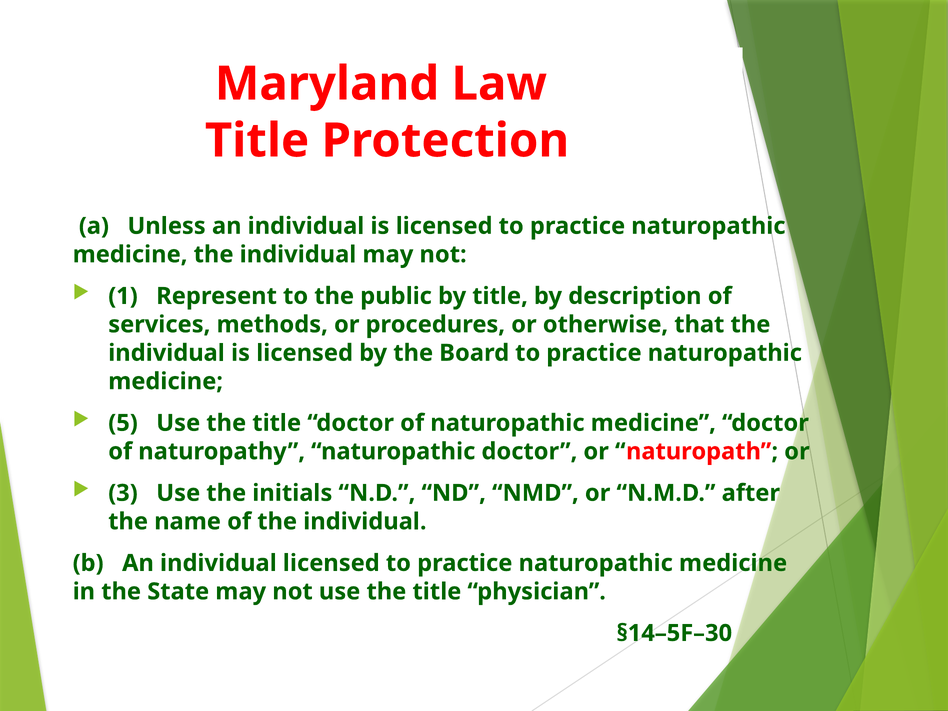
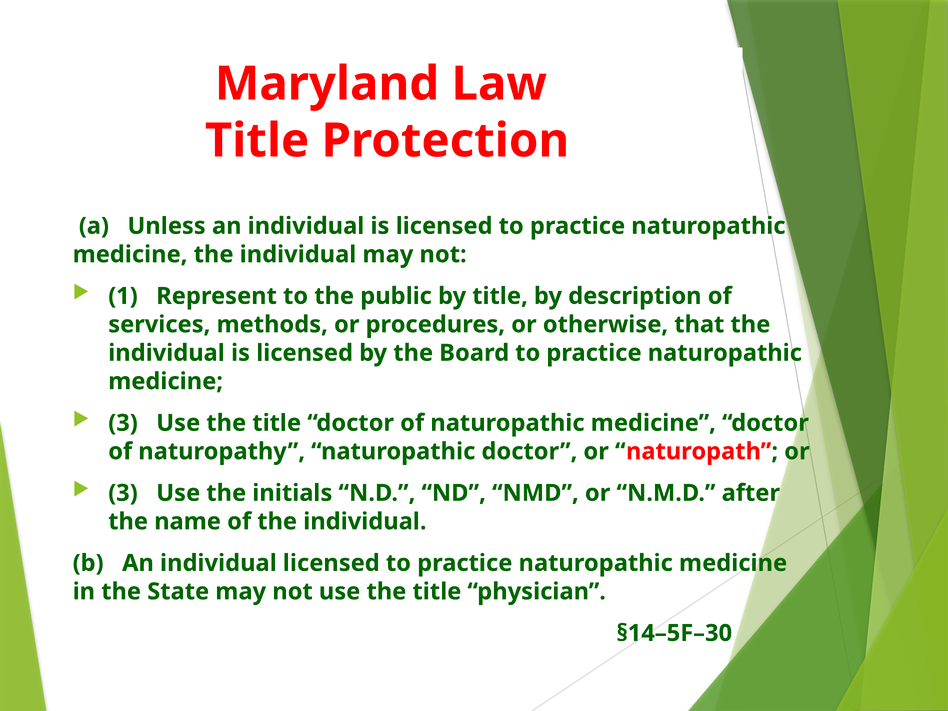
5: 5 -> 3 (123, 423)
